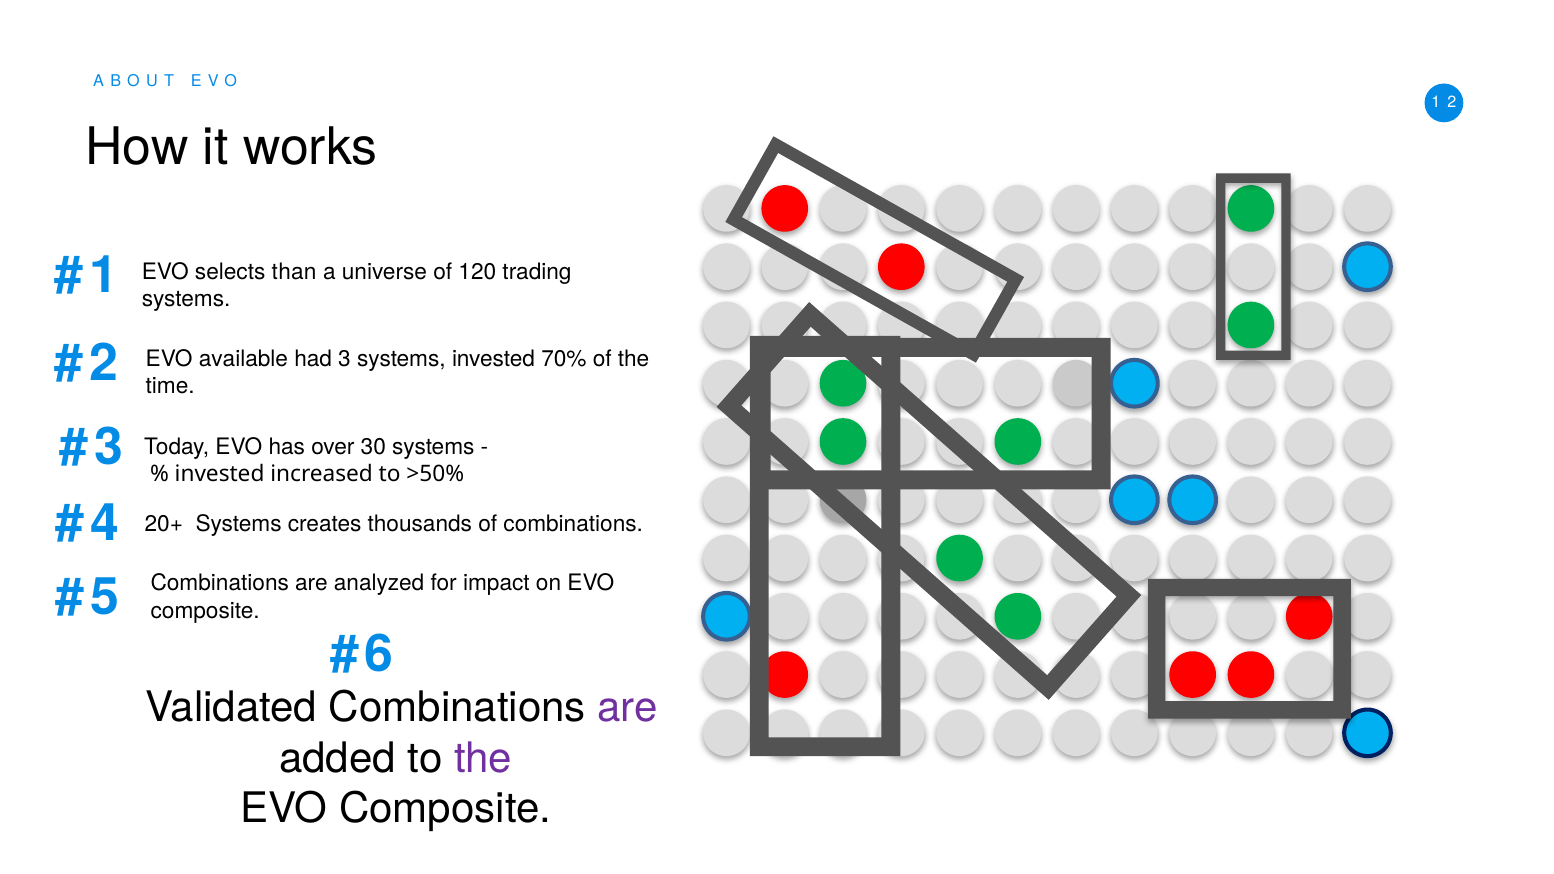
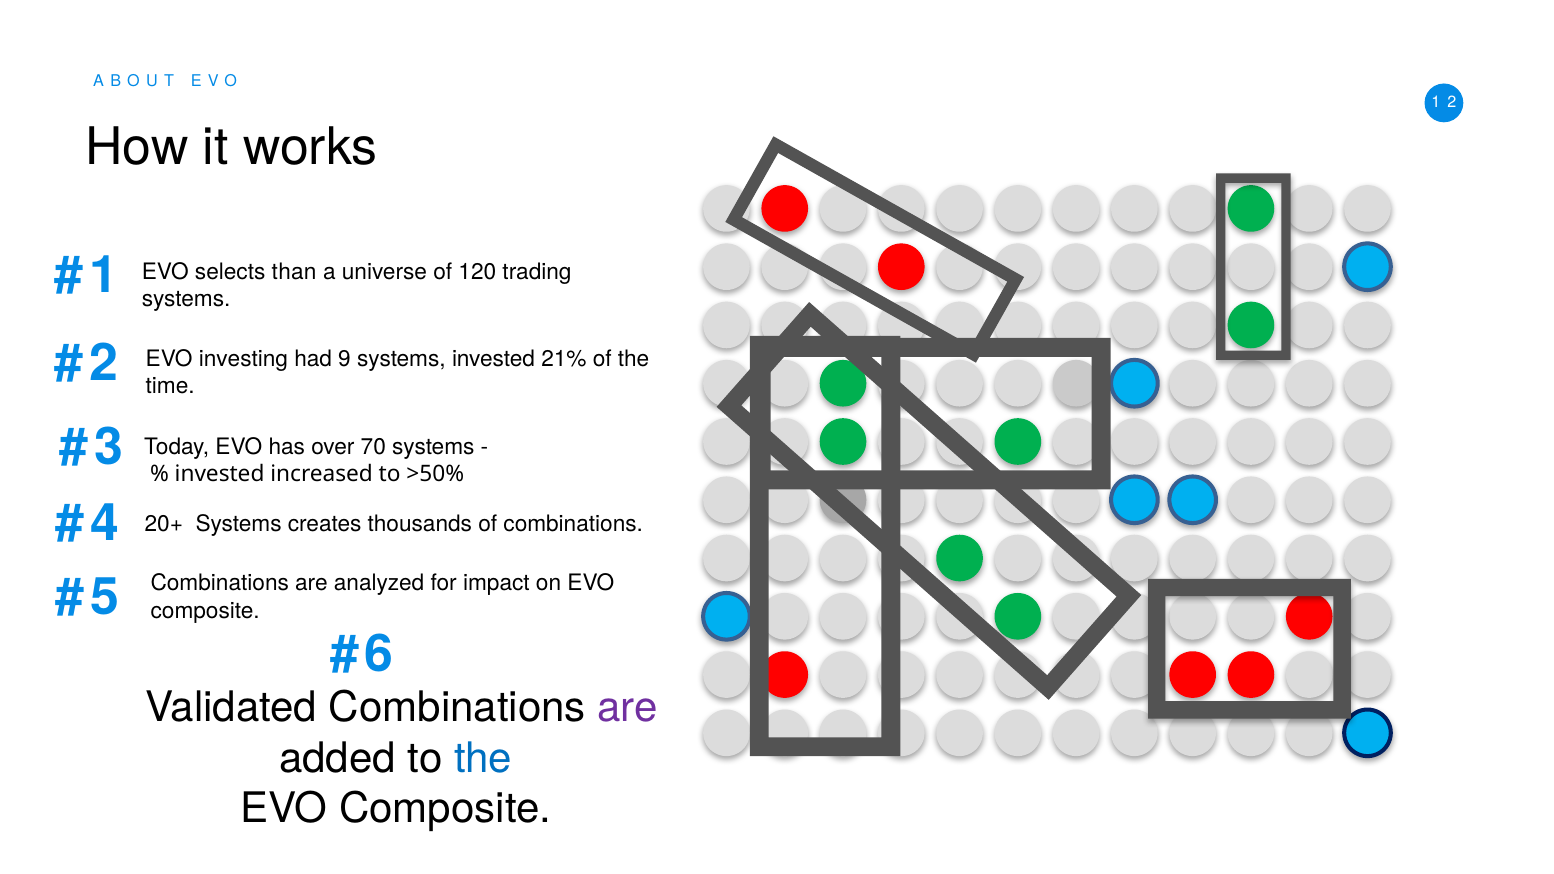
available: available -> investing (243, 359)
3: 3 -> 9 (345, 359)
70%: 70% -> 21% (564, 359)
30: 30 -> 70 (373, 447)
the colour: purple -> blue (483, 758)
